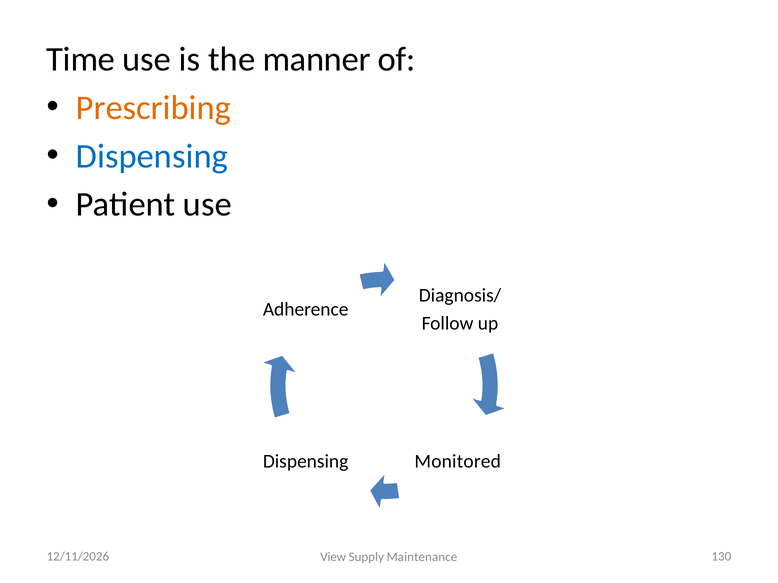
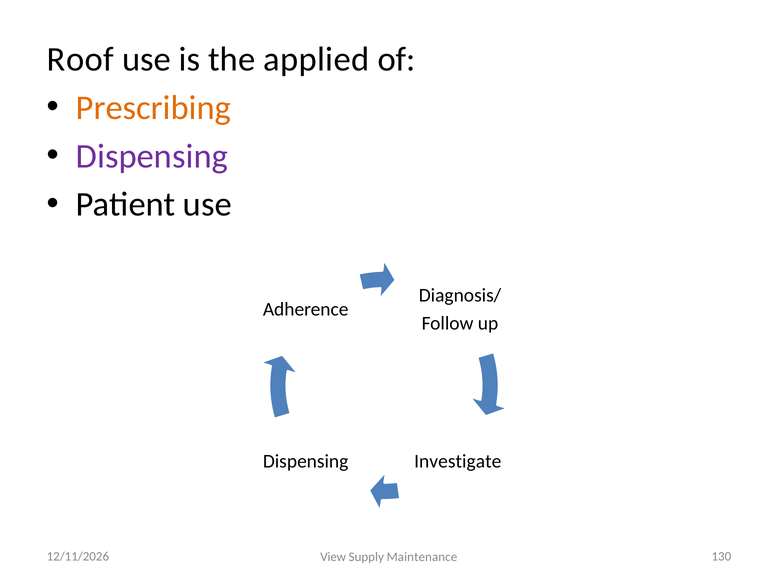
Time: Time -> Roof (80, 59)
manner: manner -> applied (316, 59)
Dispensing colour: blue -> purple (152, 156)
Monitored: Monitored -> Investigate (458, 462)
